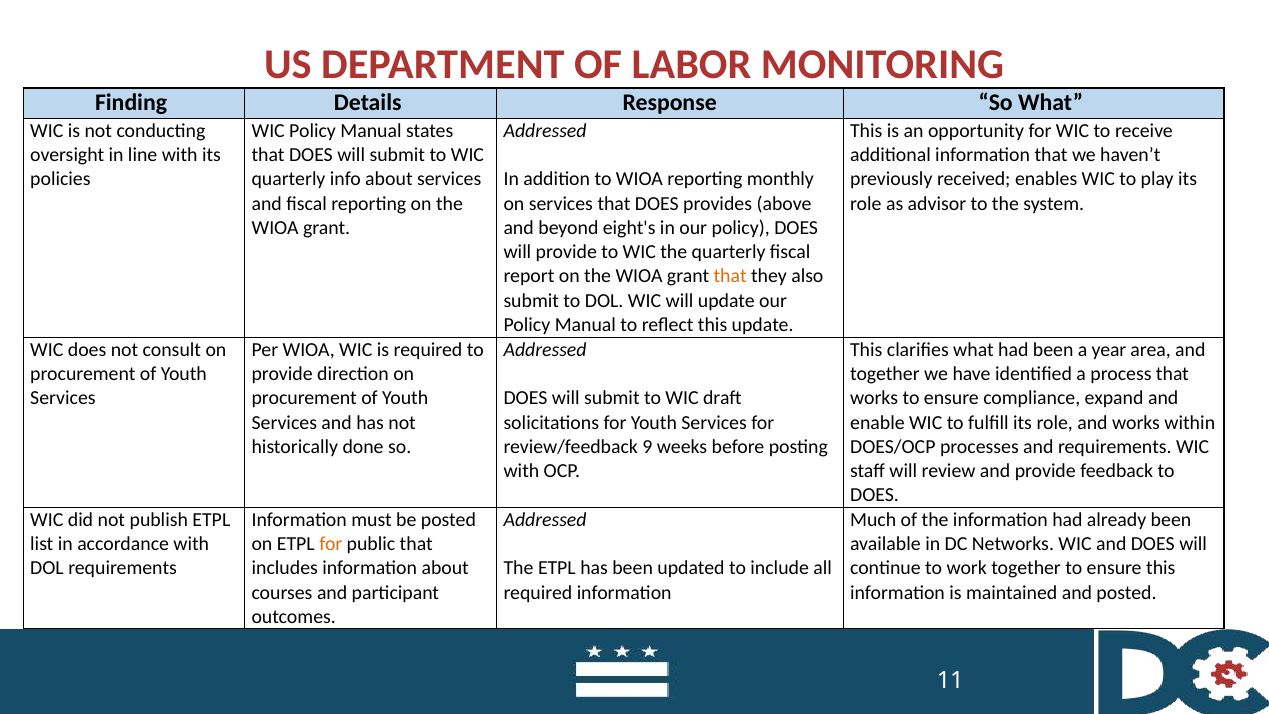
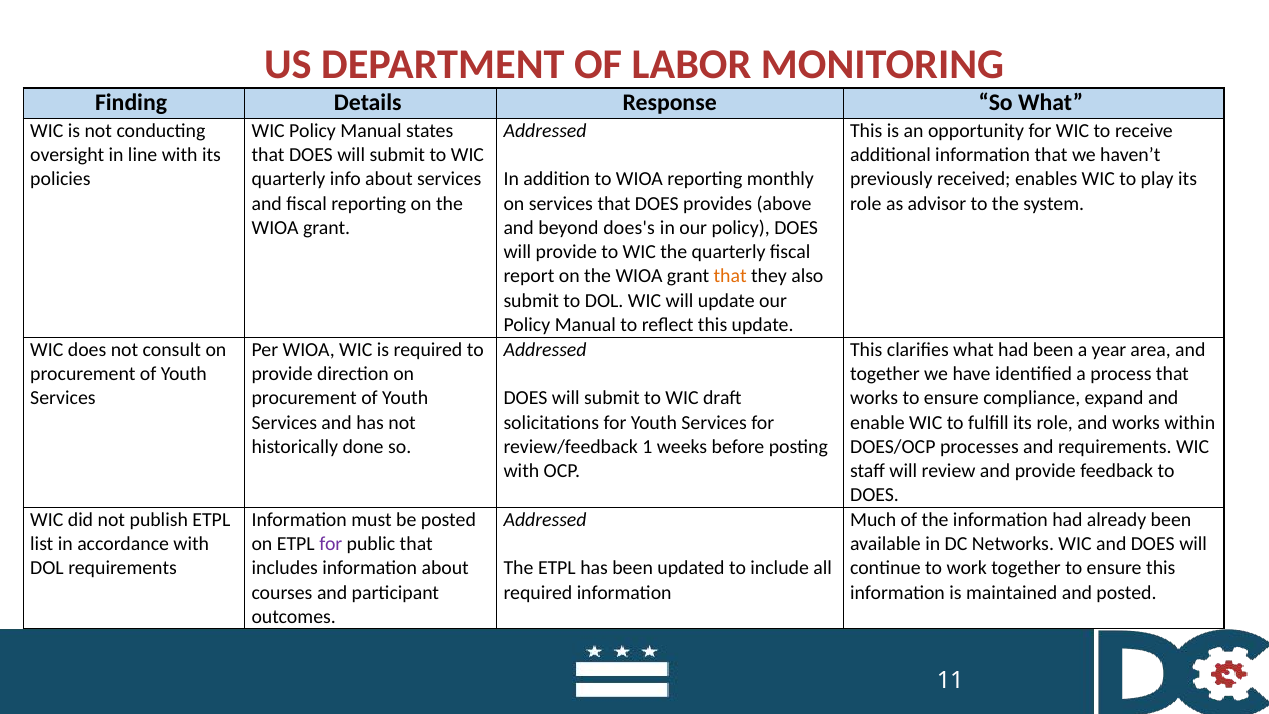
eight's: eight's -> does's (629, 228)
9: 9 -> 1 (647, 447)
for colour: orange -> purple (331, 544)
